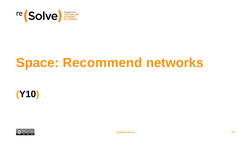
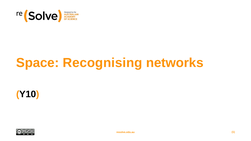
Recommend: Recommend -> Recognising (103, 63)
